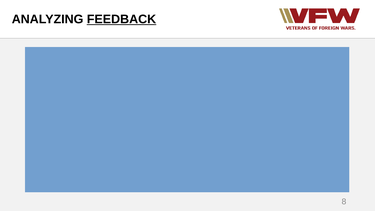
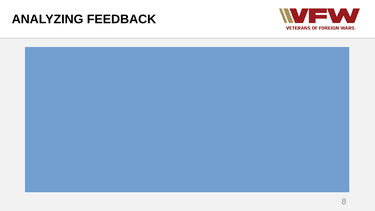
FEEDBACK underline: present -> none (122, 19)
